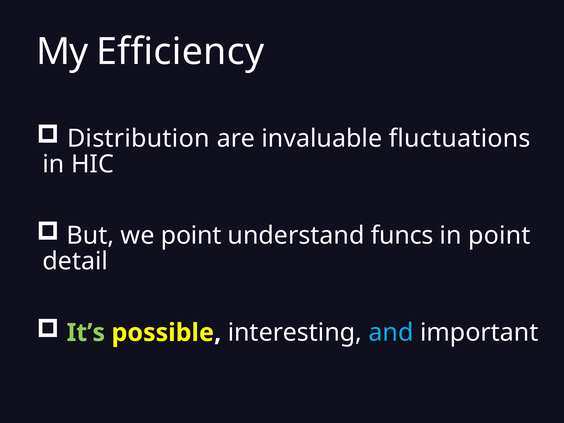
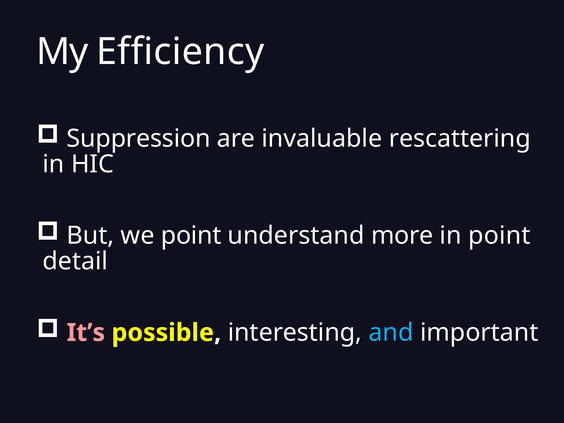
Distribution: Distribution -> Suppression (139, 139)
fluctuations: fluctuations -> rescattering (460, 139)
funcs: funcs -> more (402, 236)
It’s colour: light green -> pink (86, 333)
